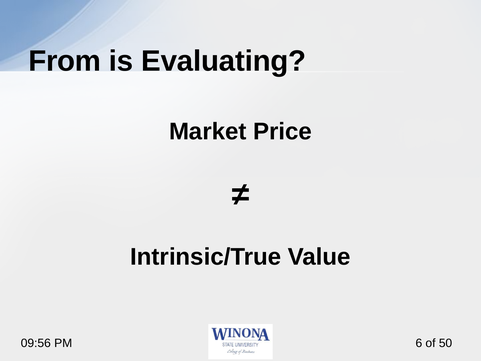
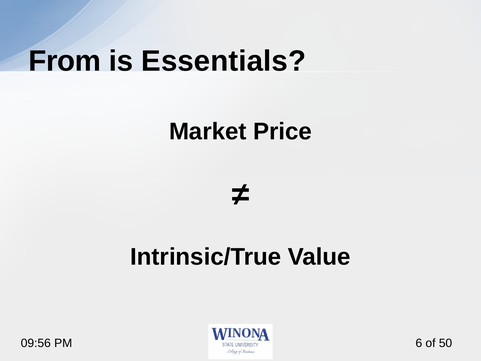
Evaluating: Evaluating -> Essentials (224, 61)
